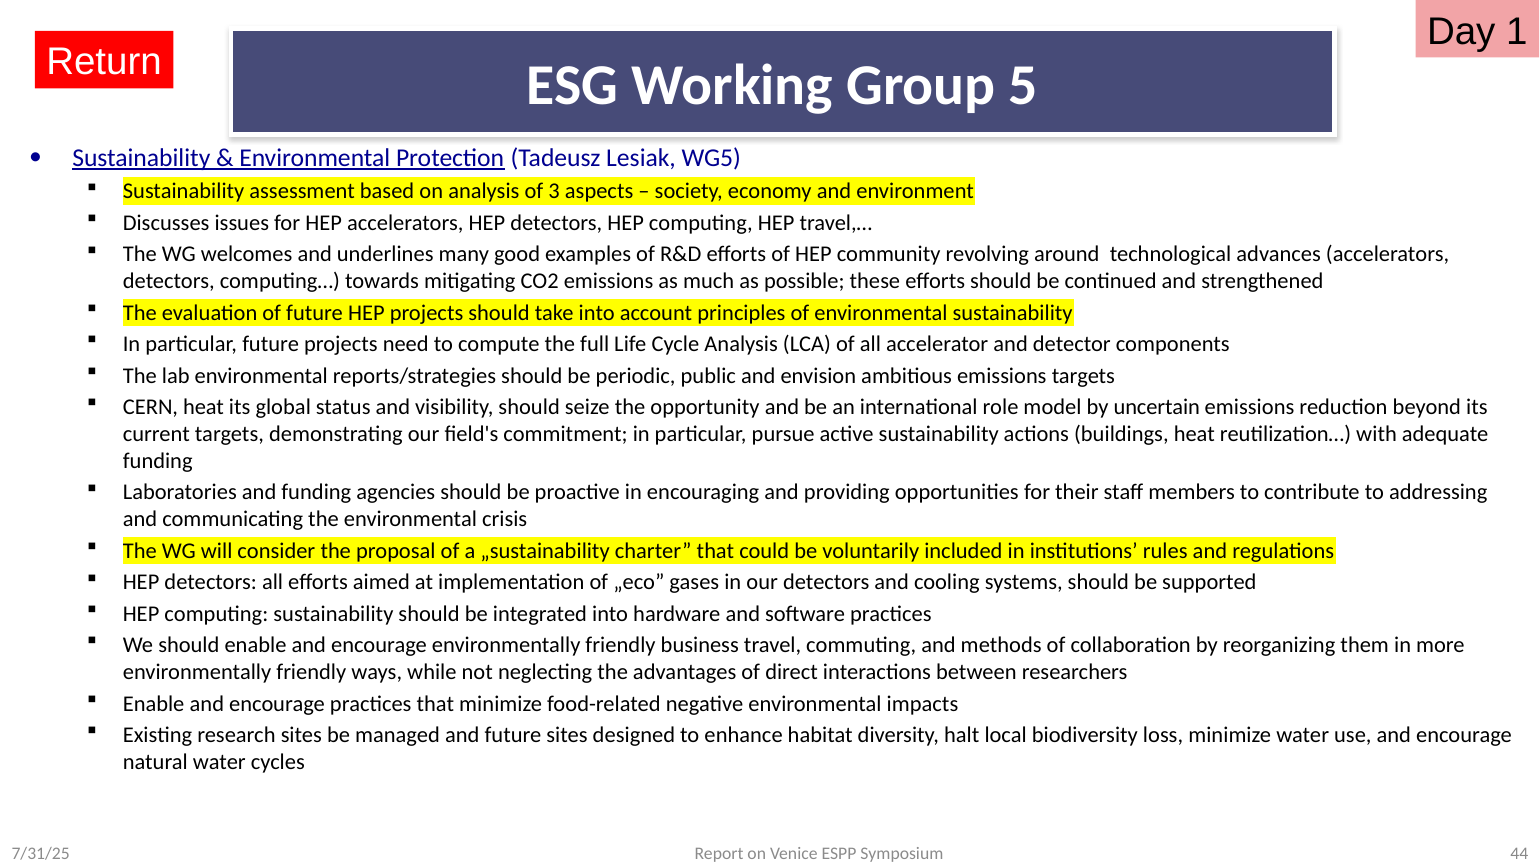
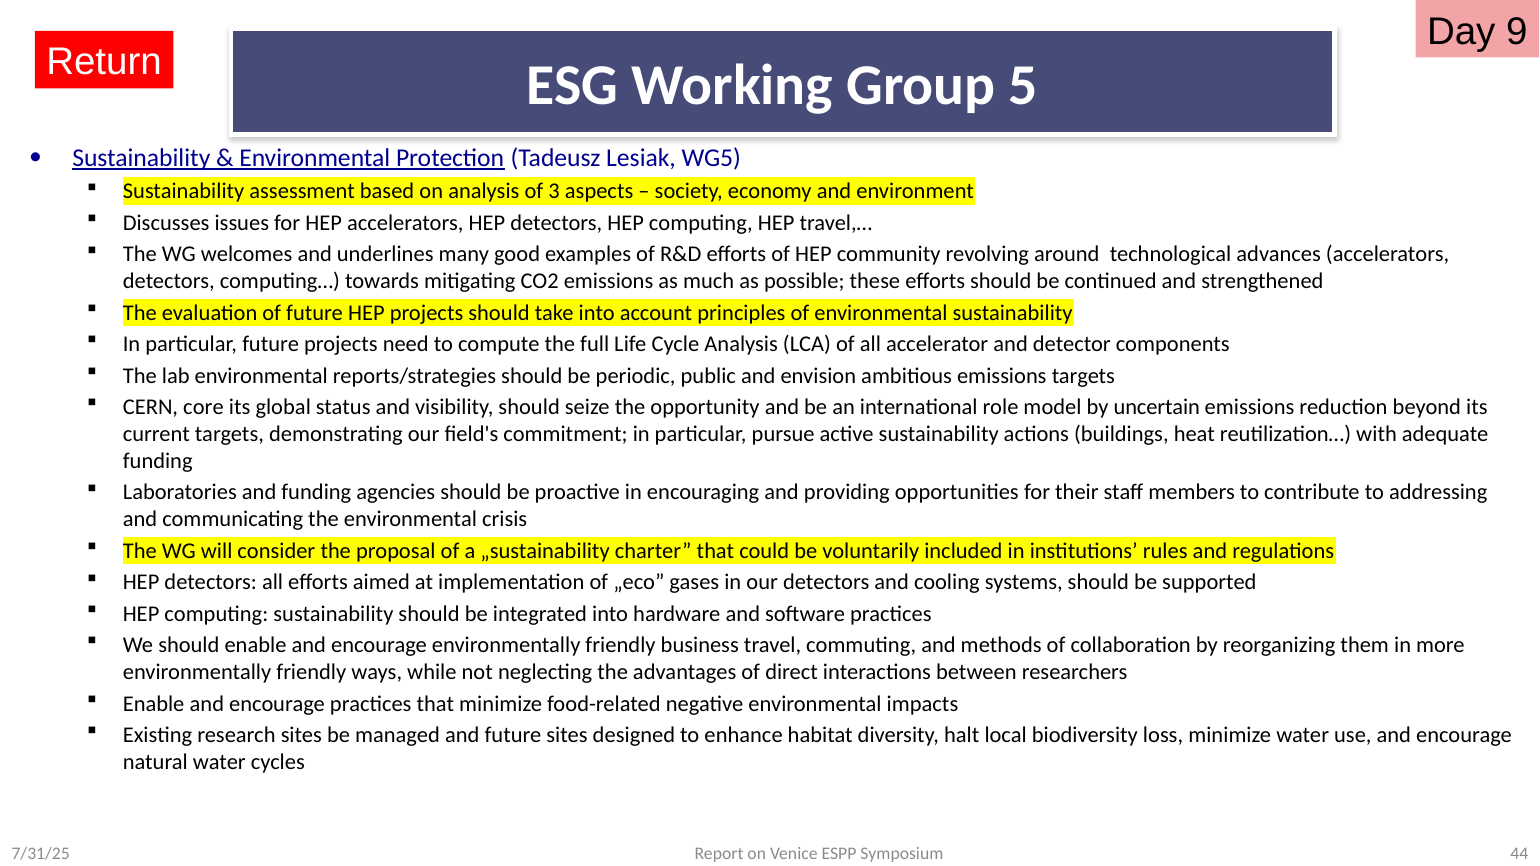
1: 1 -> 9 (1517, 31)
CERN heat: heat -> core (203, 407)
